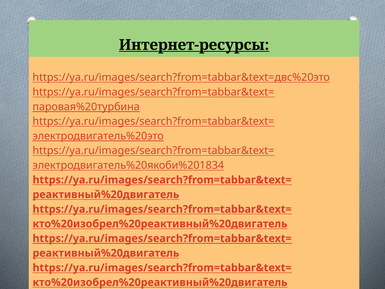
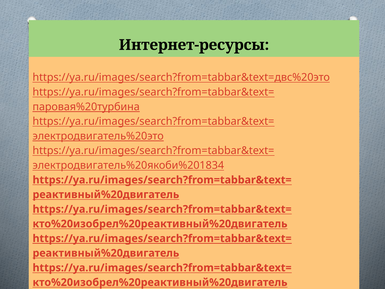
Интернет-ресурсы underline: present -> none (194, 45)
